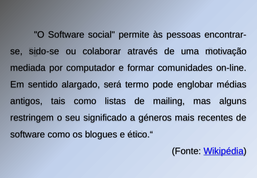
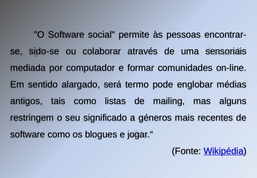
motivação: motivação -> sensoriais (226, 51)
ético.“: ético.“ -> jogar.“ (140, 134)
